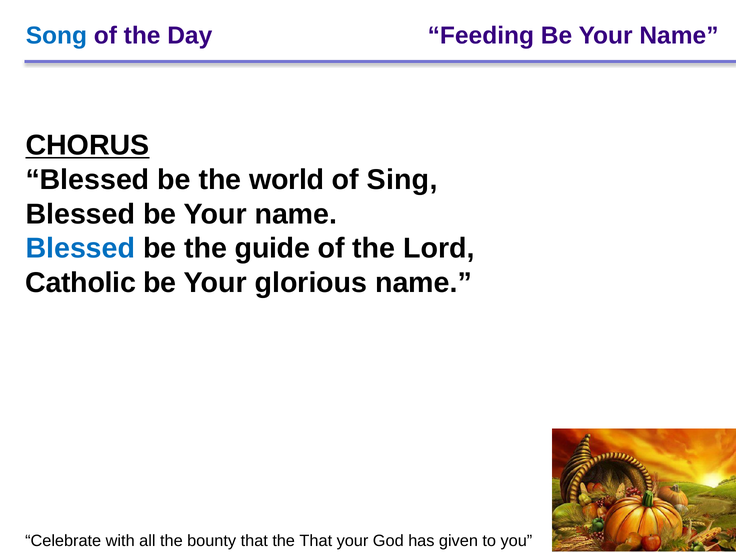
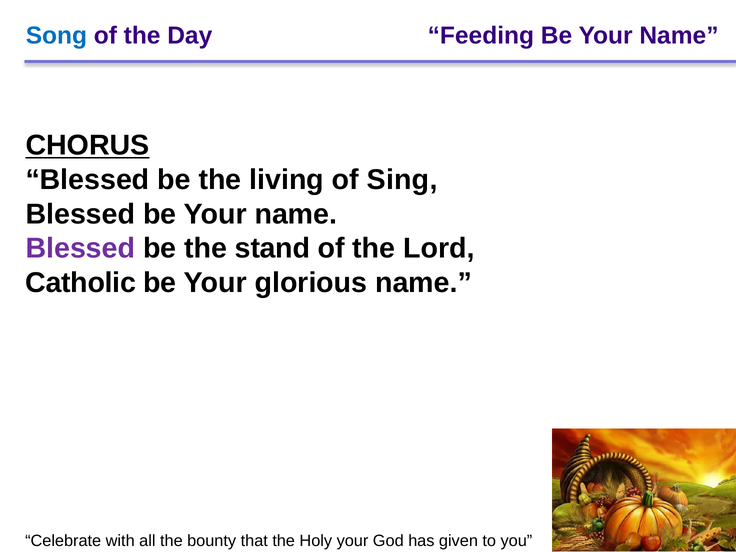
world: world -> living (287, 180)
Blessed colour: blue -> purple (80, 249)
guide: guide -> stand (273, 249)
the That: That -> Holy (316, 541)
